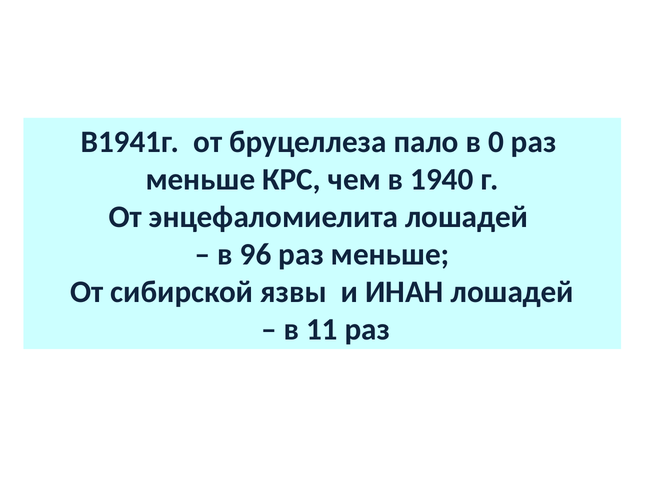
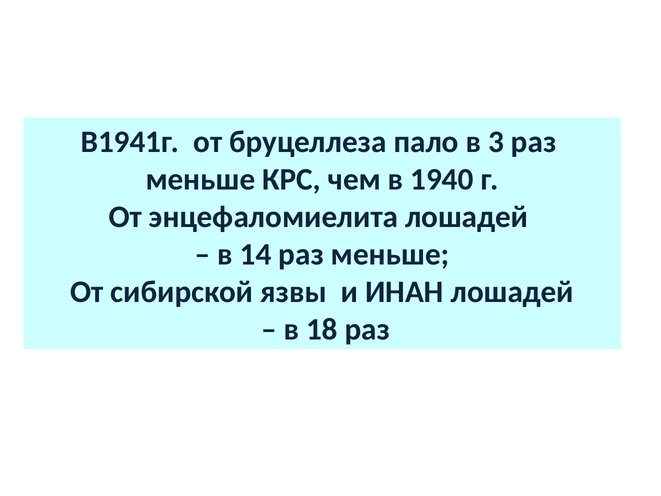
0: 0 -> 3 (496, 142)
96: 96 -> 14 (256, 254)
11: 11 -> 18 (322, 329)
